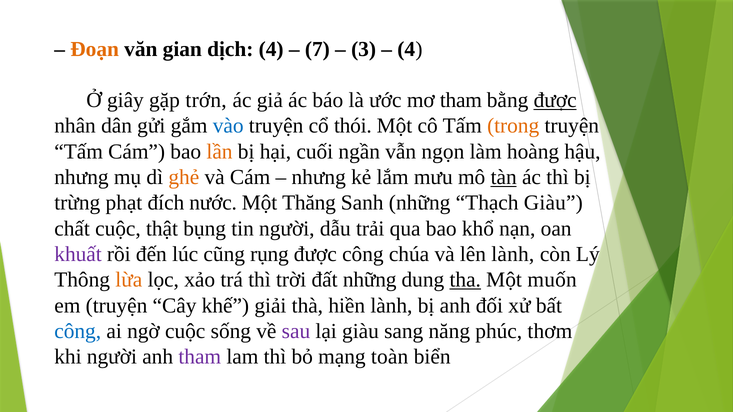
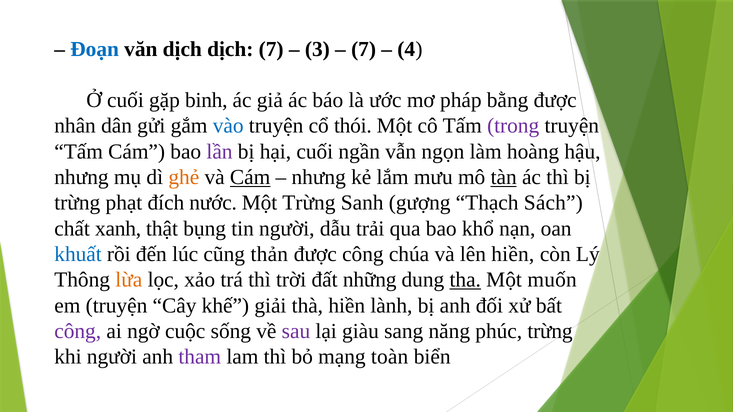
Đoạn colour: orange -> blue (95, 49)
văn gian: gian -> dịch (182, 49)
dịch 4: 4 -> 7 (271, 49)
7: 7 -> 3 (317, 49)
3: 3 -> 7 (364, 49)
Ở giây: giây -> cuối (125, 100)
trớn: trớn -> binh (206, 100)
mơ tham: tham -> pháp (461, 100)
được underline: present -> none (555, 100)
trong colour: orange -> purple (513, 126)
lần colour: orange -> purple (220, 152)
Cám underline: none -> present (250, 177)
Một Thăng: Thăng -> Trừng (309, 203)
Sanh những: những -> gượng (420, 203)
Thạch Giàu: Giàu -> Sách (553, 203)
chất cuộc: cuộc -> xanh (118, 229)
khuất colour: purple -> blue (78, 254)
rụng: rụng -> thản (269, 254)
lên lành: lành -> hiền (513, 254)
công colour: blue -> purple (78, 331)
phúc thơm: thơm -> trừng (550, 331)
